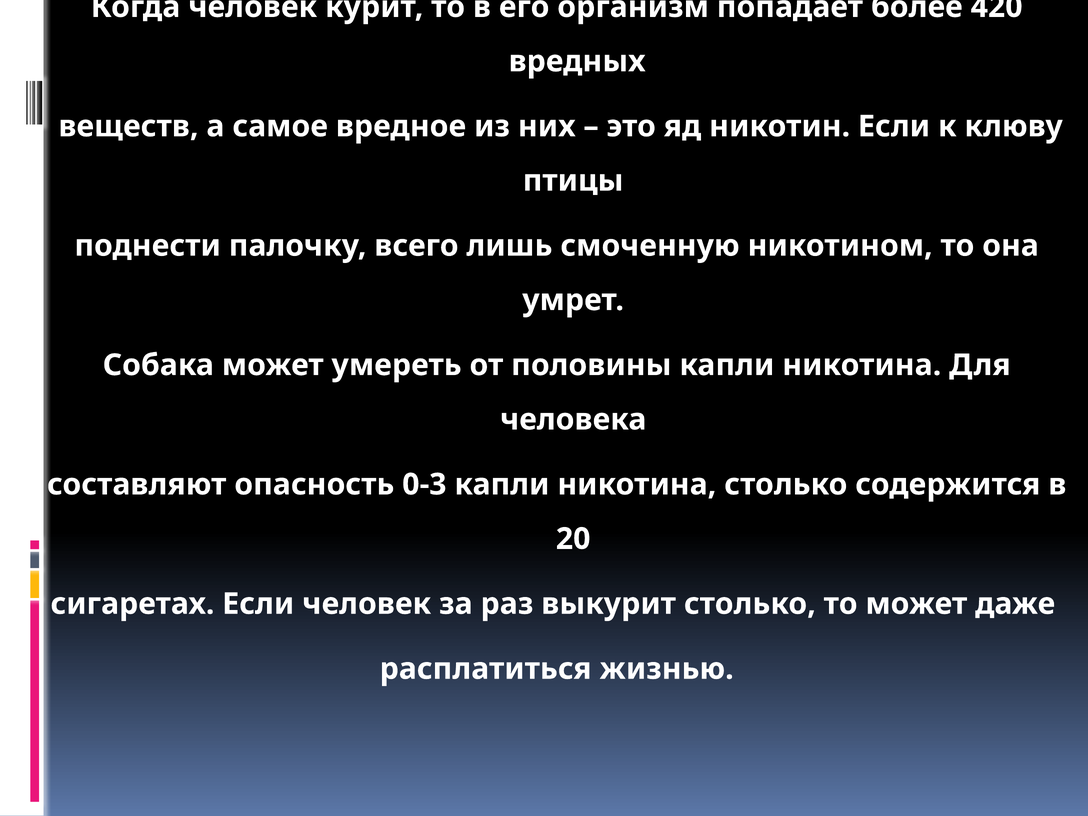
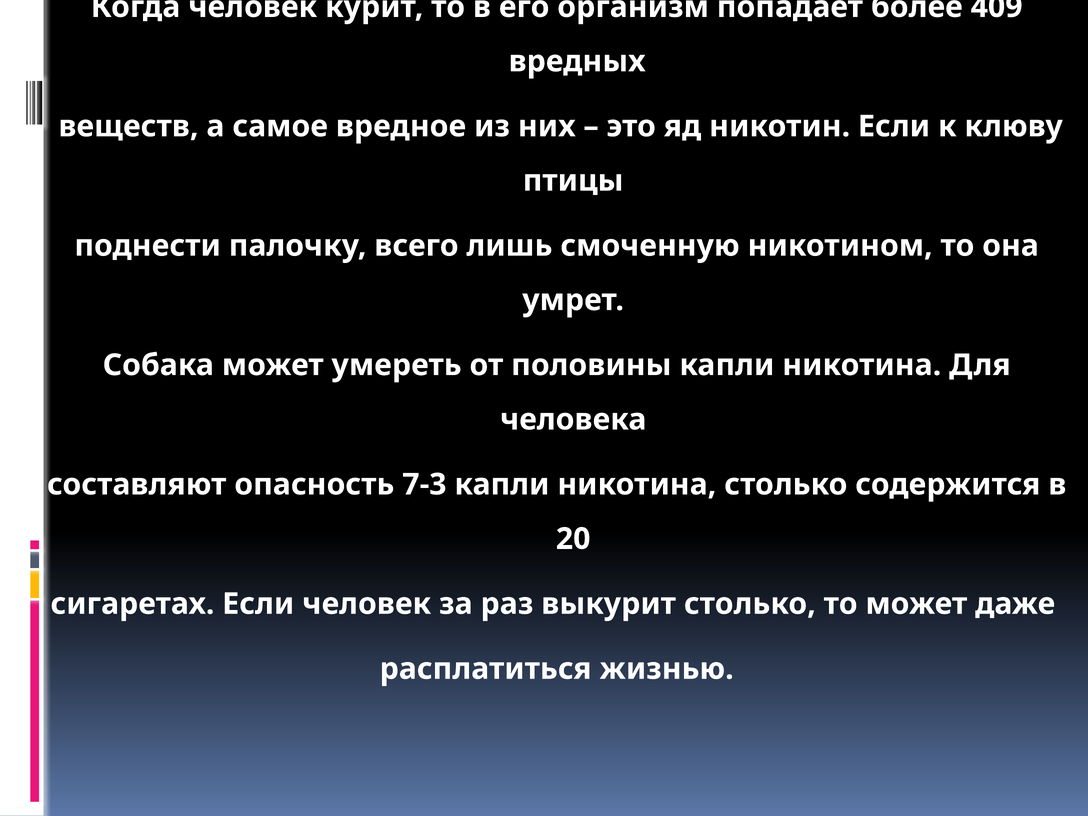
420: 420 -> 409 (997, 7)
0-3: 0-3 -> 7-3 (424, 485)
